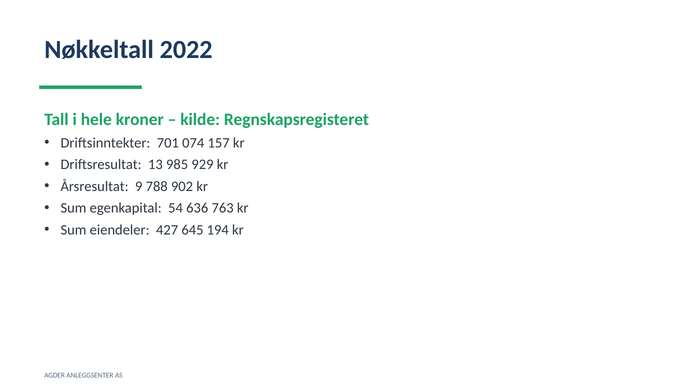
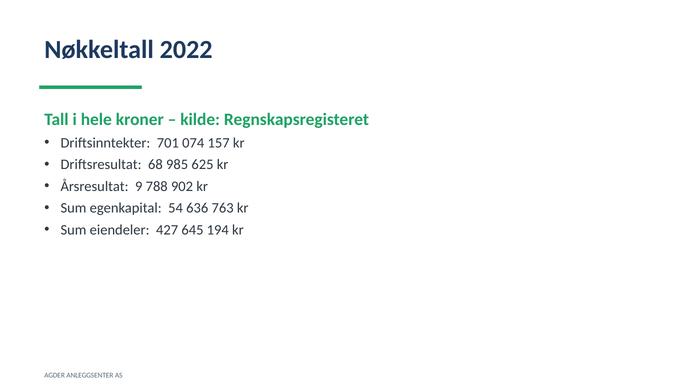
13: 13 -> 68 (155, 165)
929: 929 -> 625 (202, 165)
